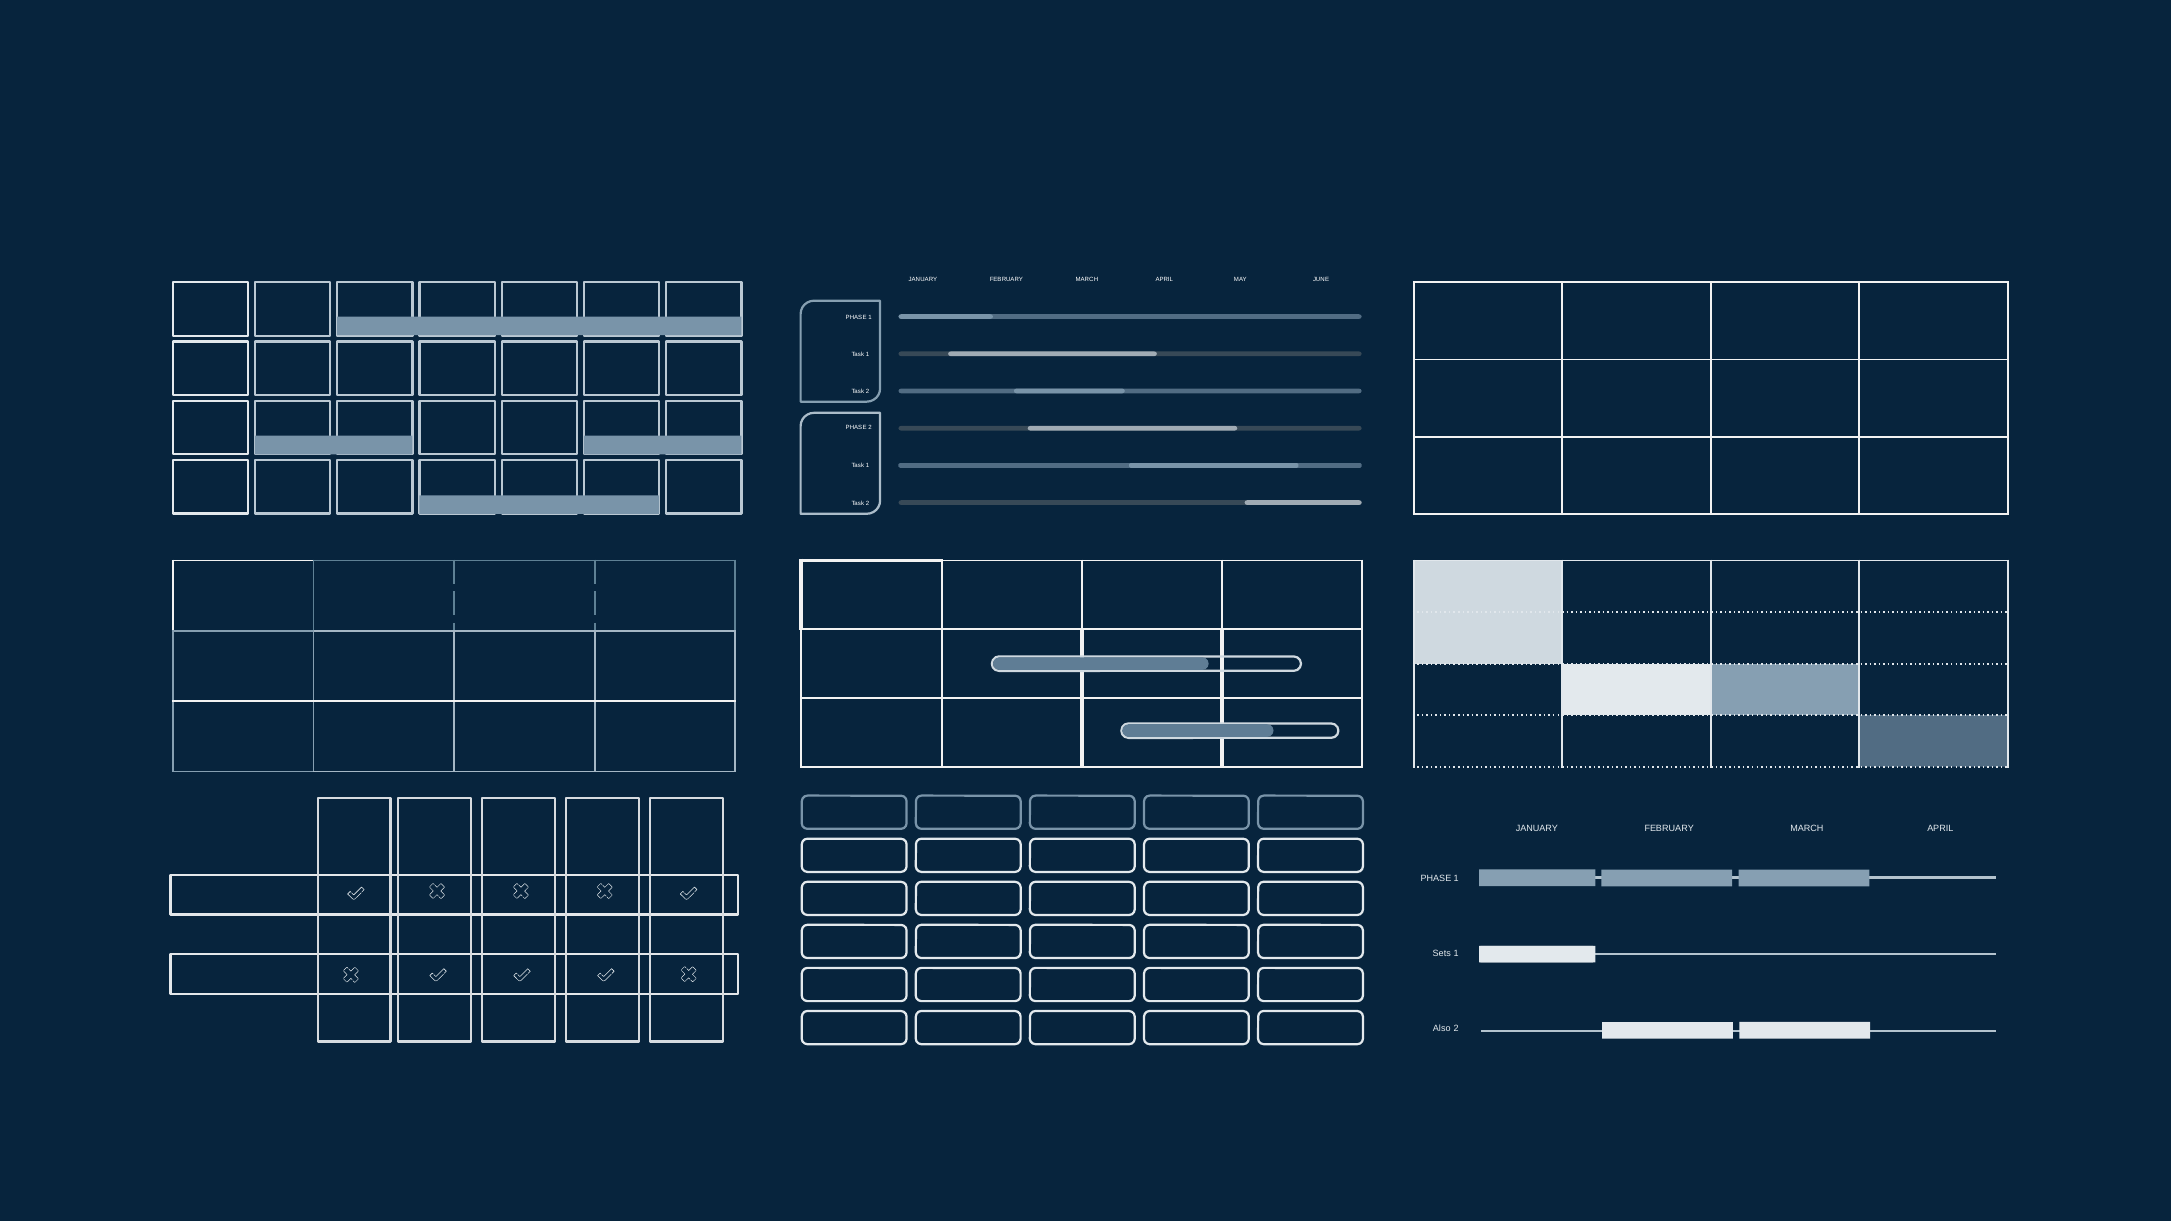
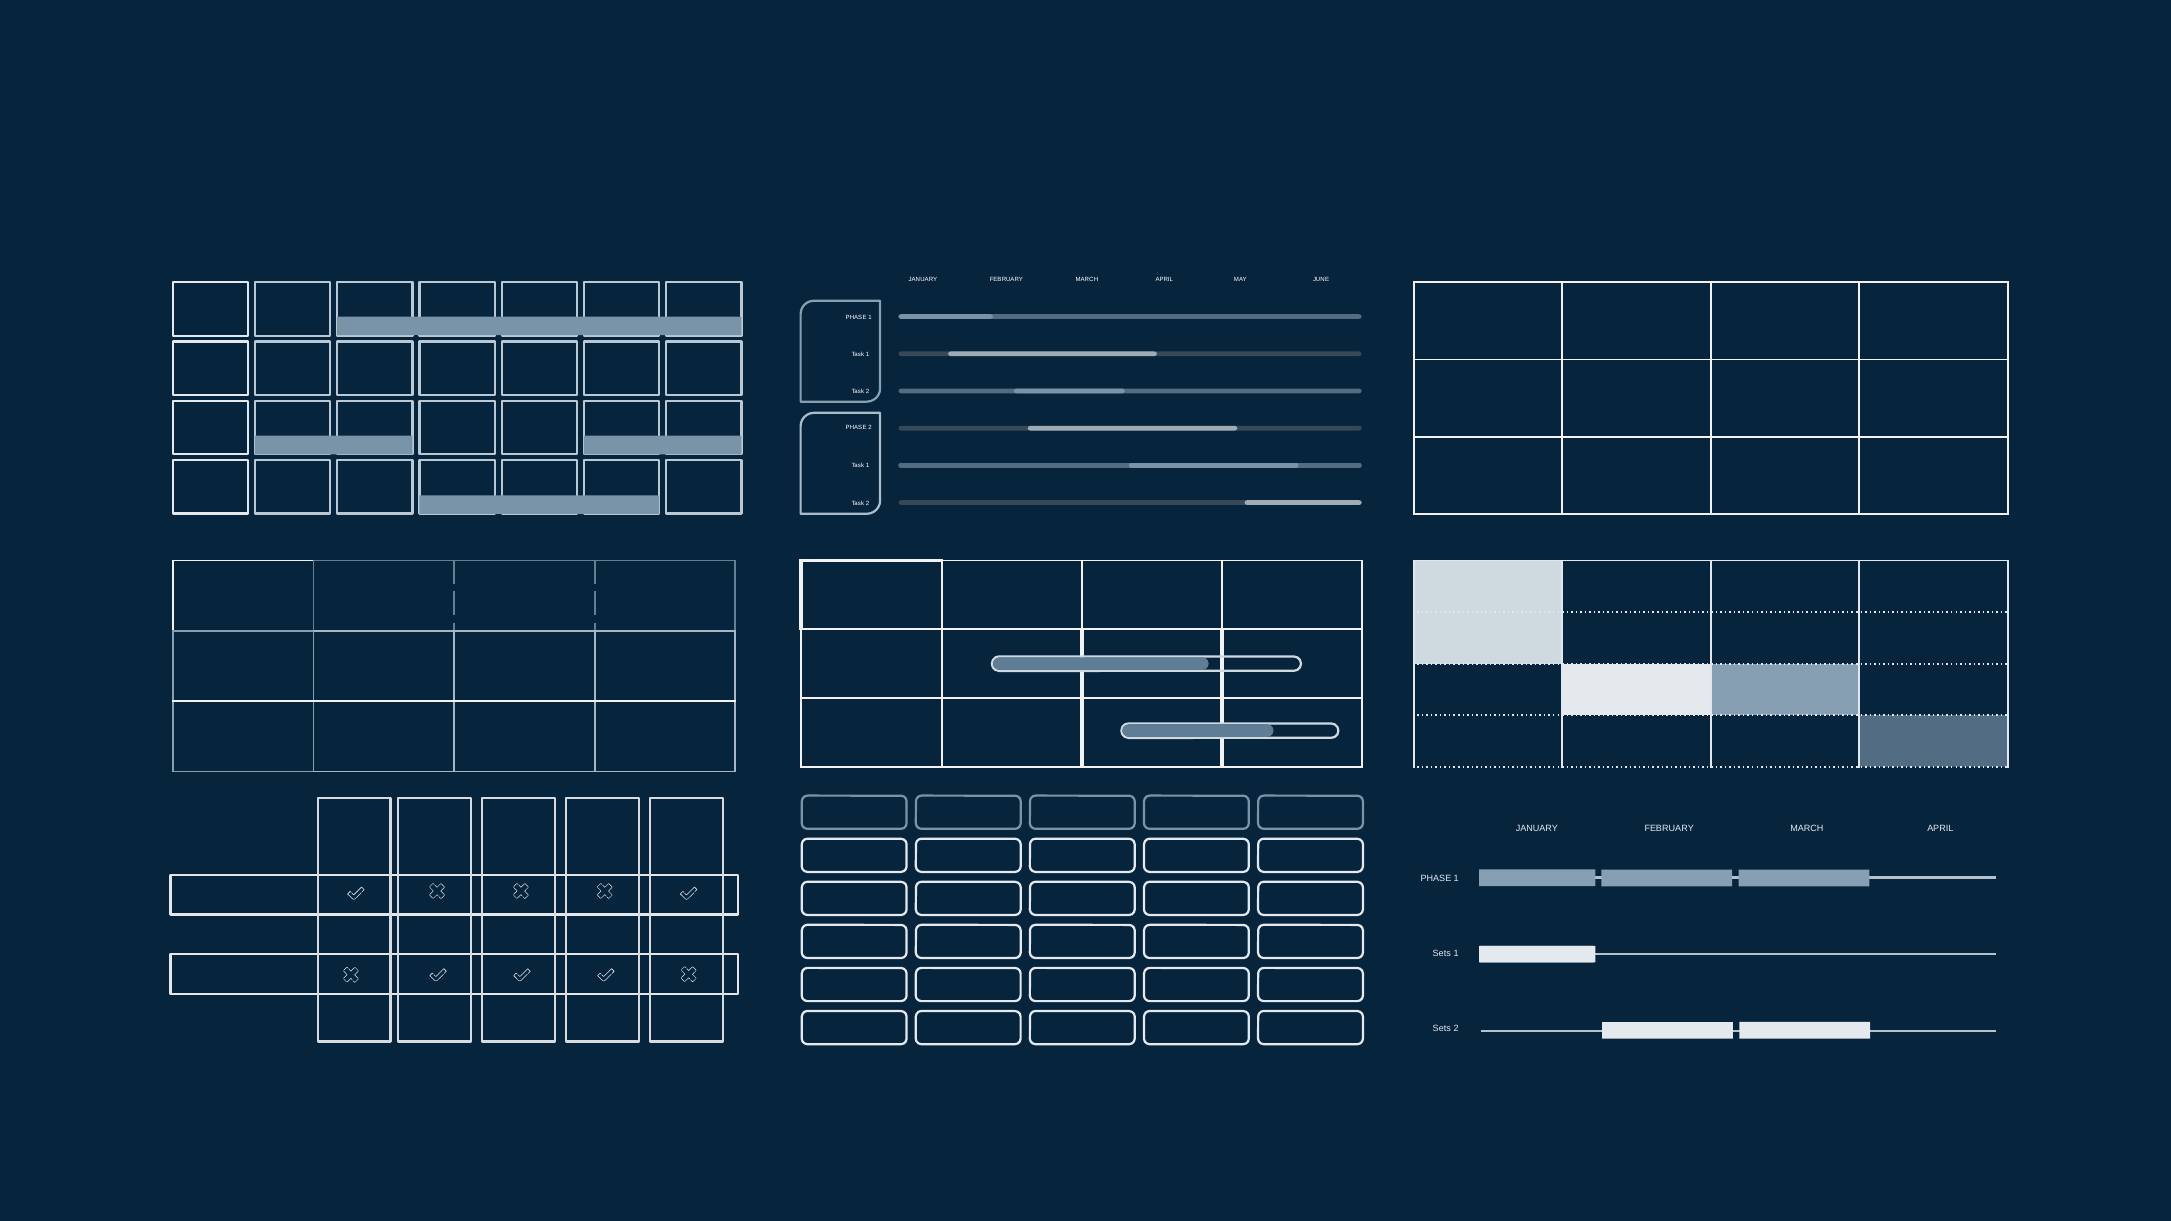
Also: Also -> Sets (1442, 1028)
